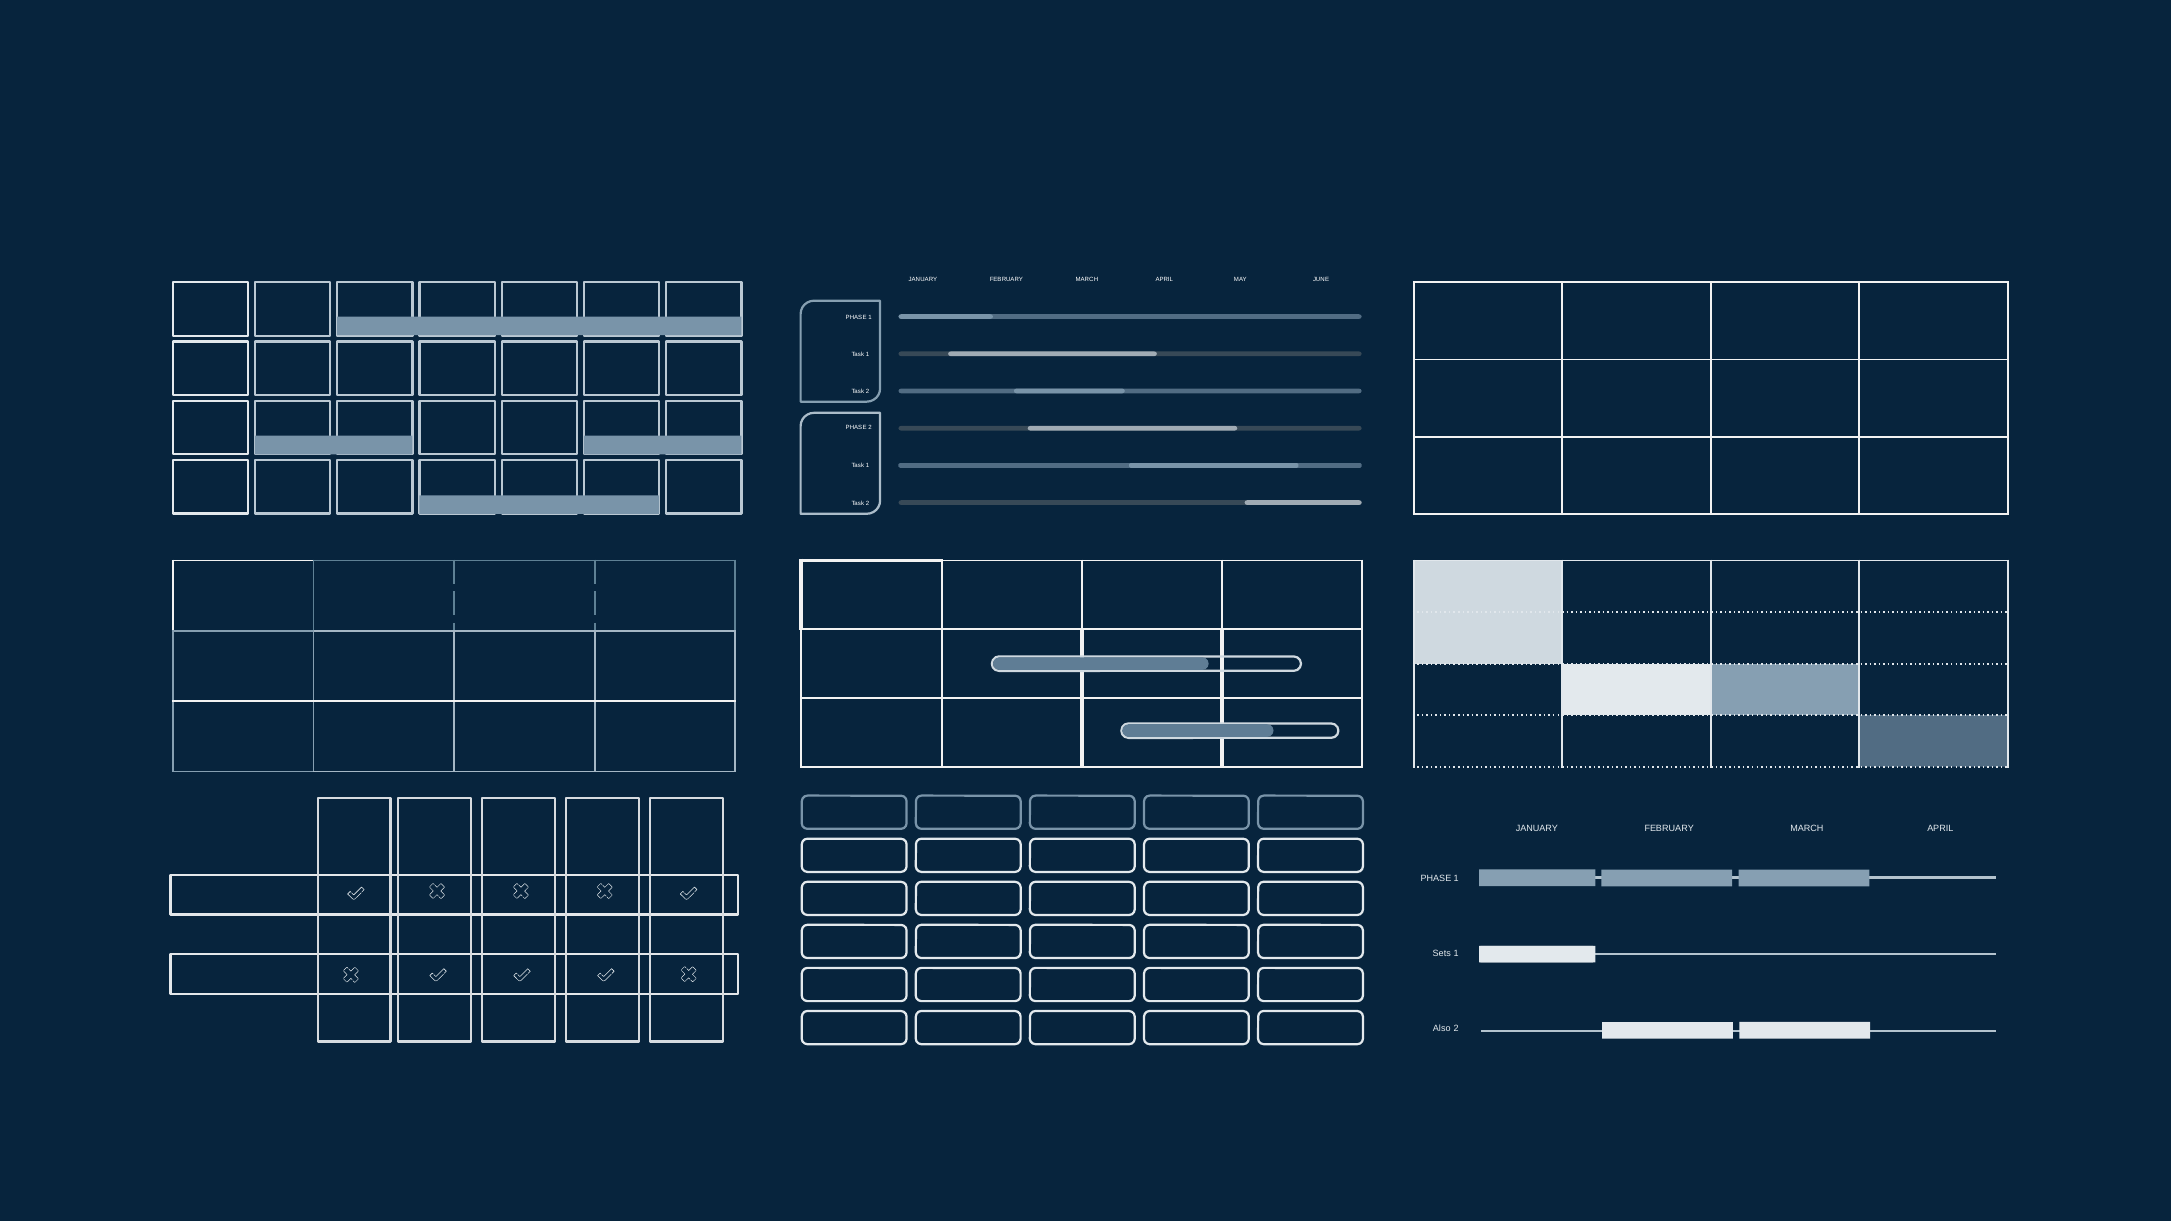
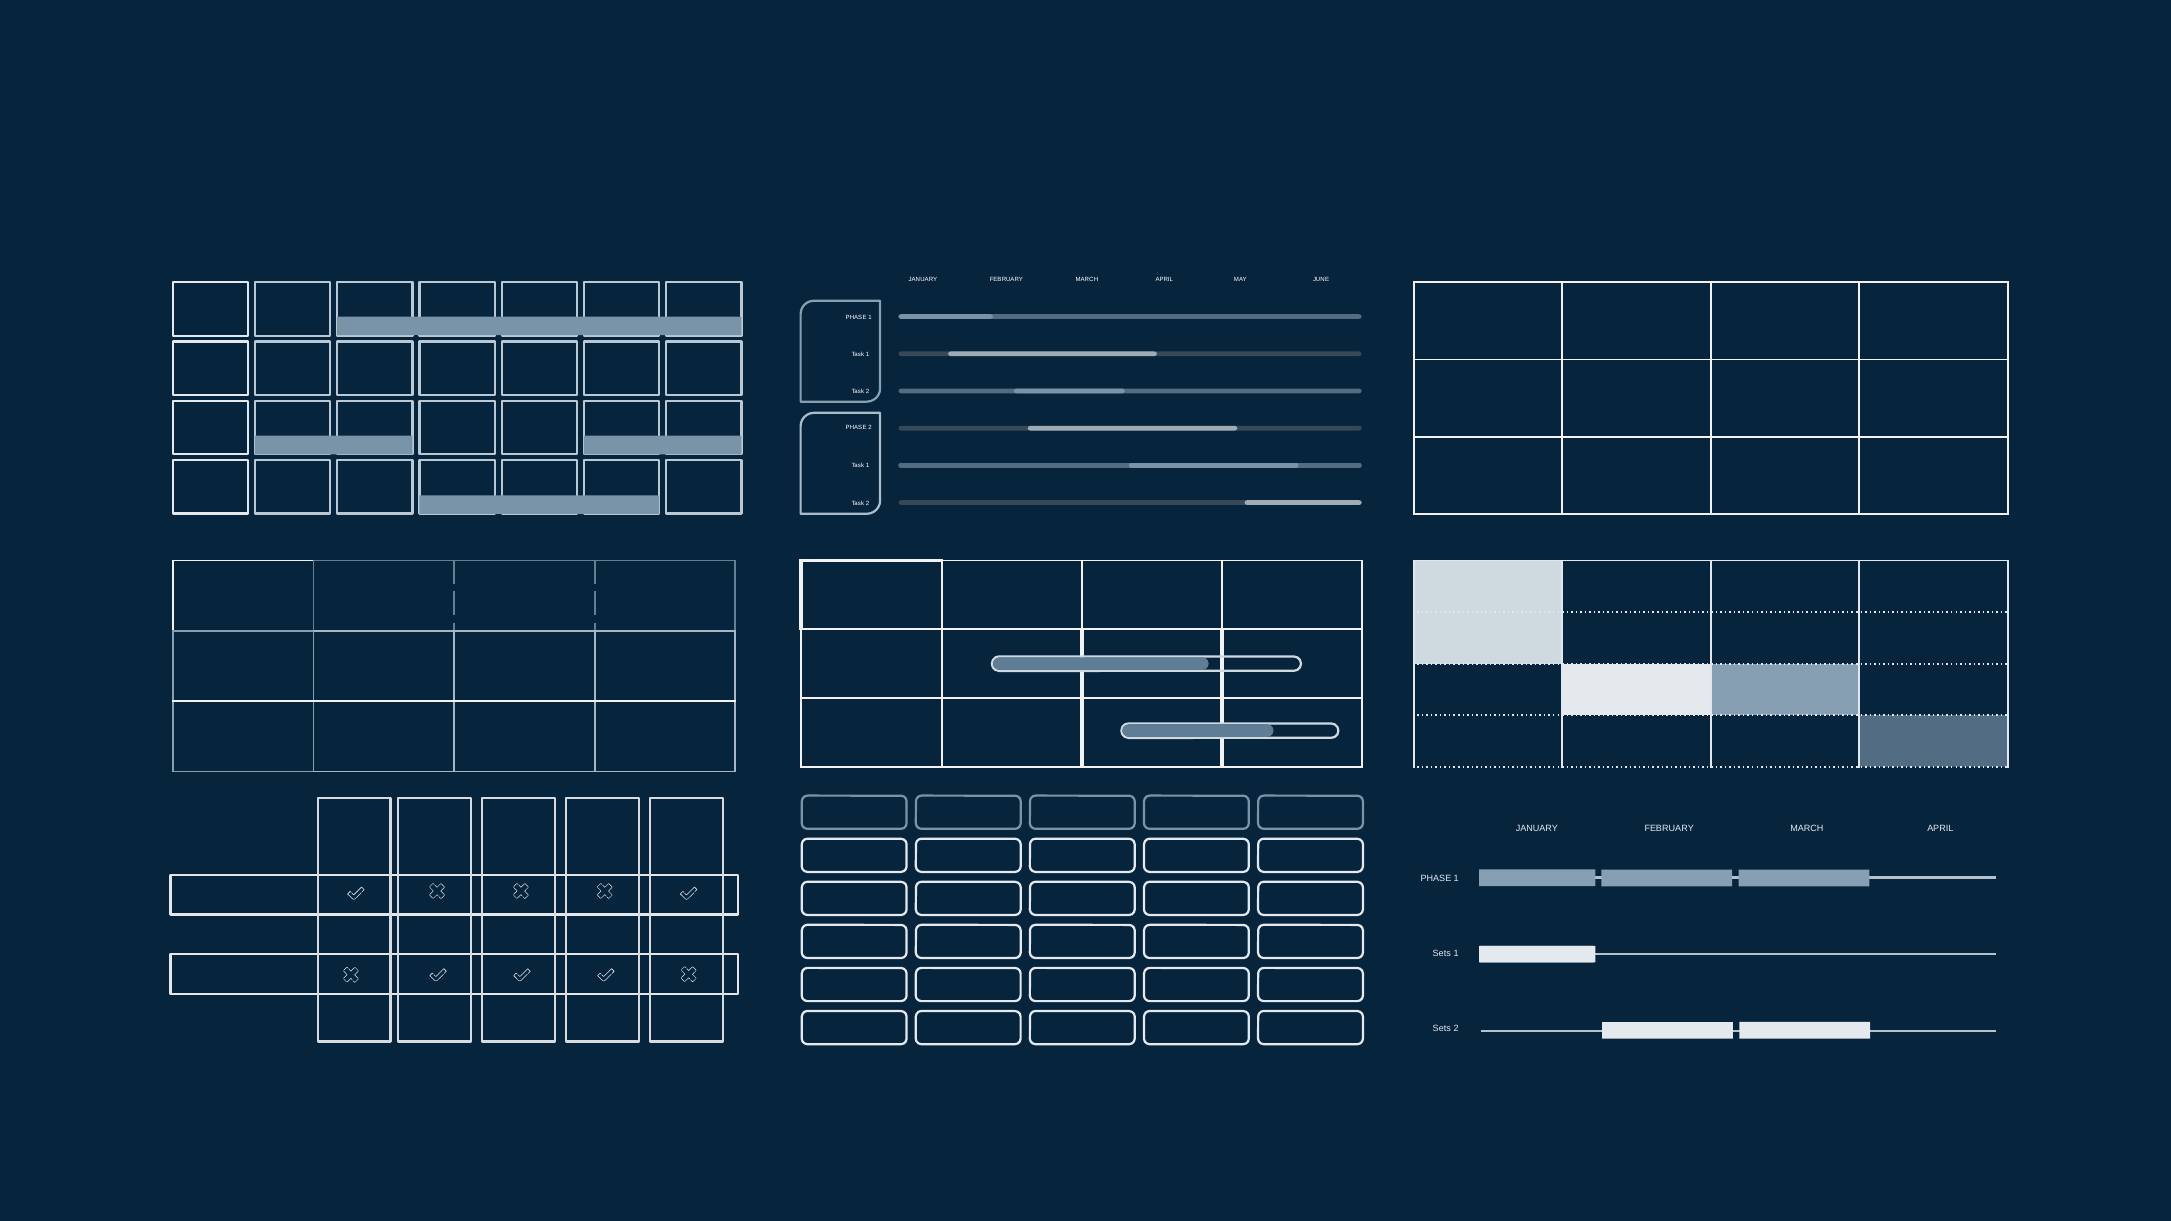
Also: Also -> Sets (1442, 1028)
